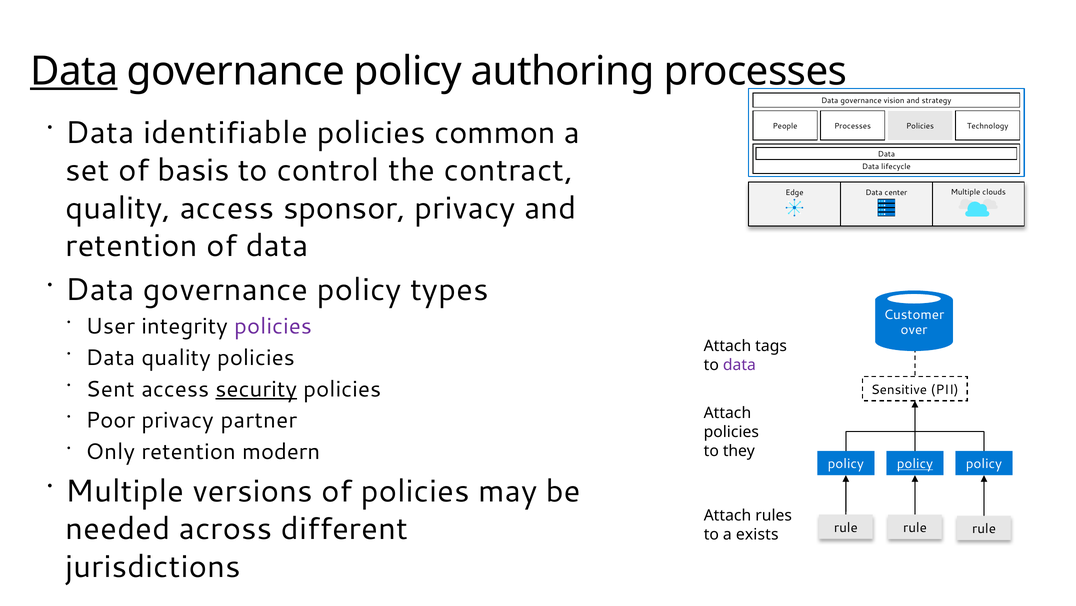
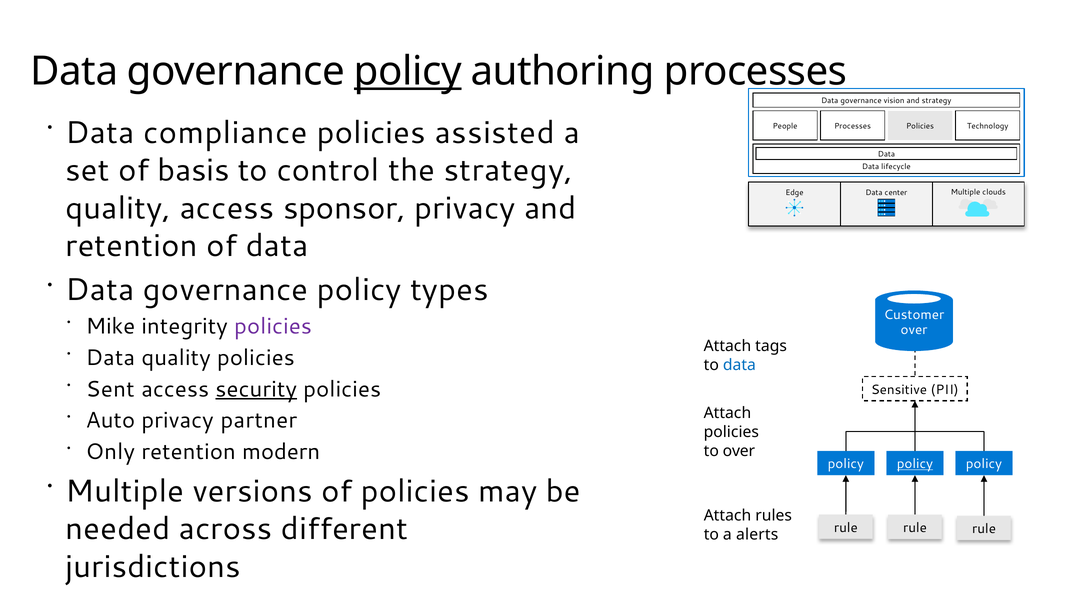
Data underline: present -> none (74, 71)
policy underline: none -> present (408, 71)
identifiable: identifiable -> compliance (226, 133)
common: common -> assisted (495, 133)
the contract: contract -> strategy (508, 170)
User: User -> Mike (110, 326)
data colour: purple -> blue (739, 365)
Poor: Poor -> Auto (110, 420)
to they: they -> over (739, 450)
exists: exists -> alerts (757, 534)
